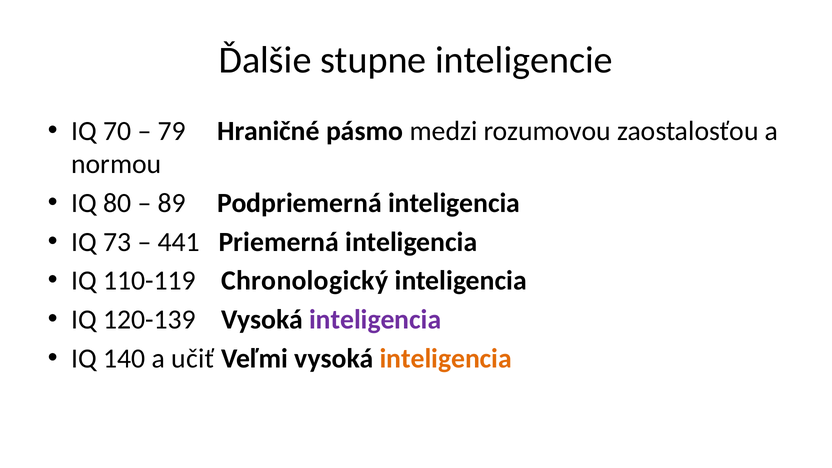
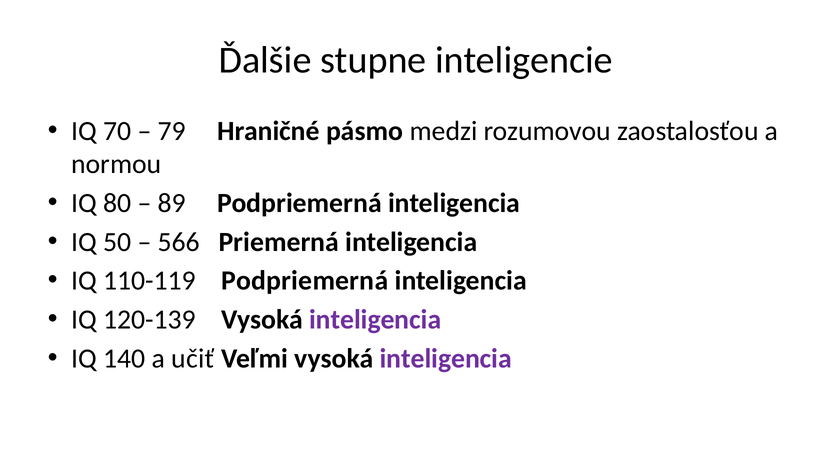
73: 73 -> 50 (117, 242)
441: 441 -> 566 (179, 242)
110-119 Chronologický: Chronologický -> Podpriemerná (305, 281)
inteligencia colour: orange -> purple (446, 358)
